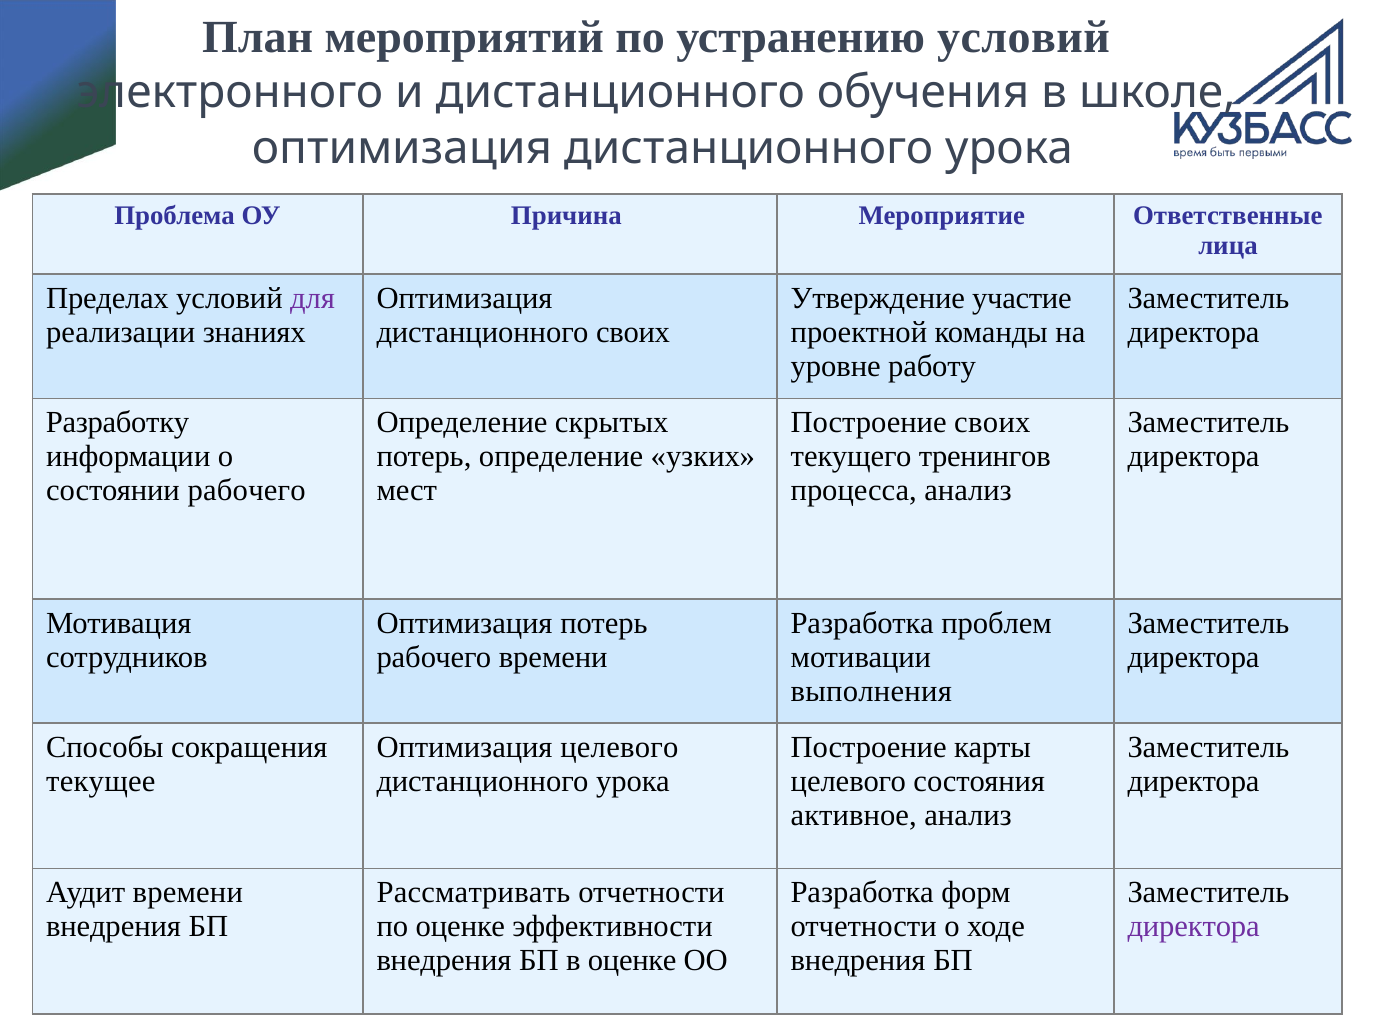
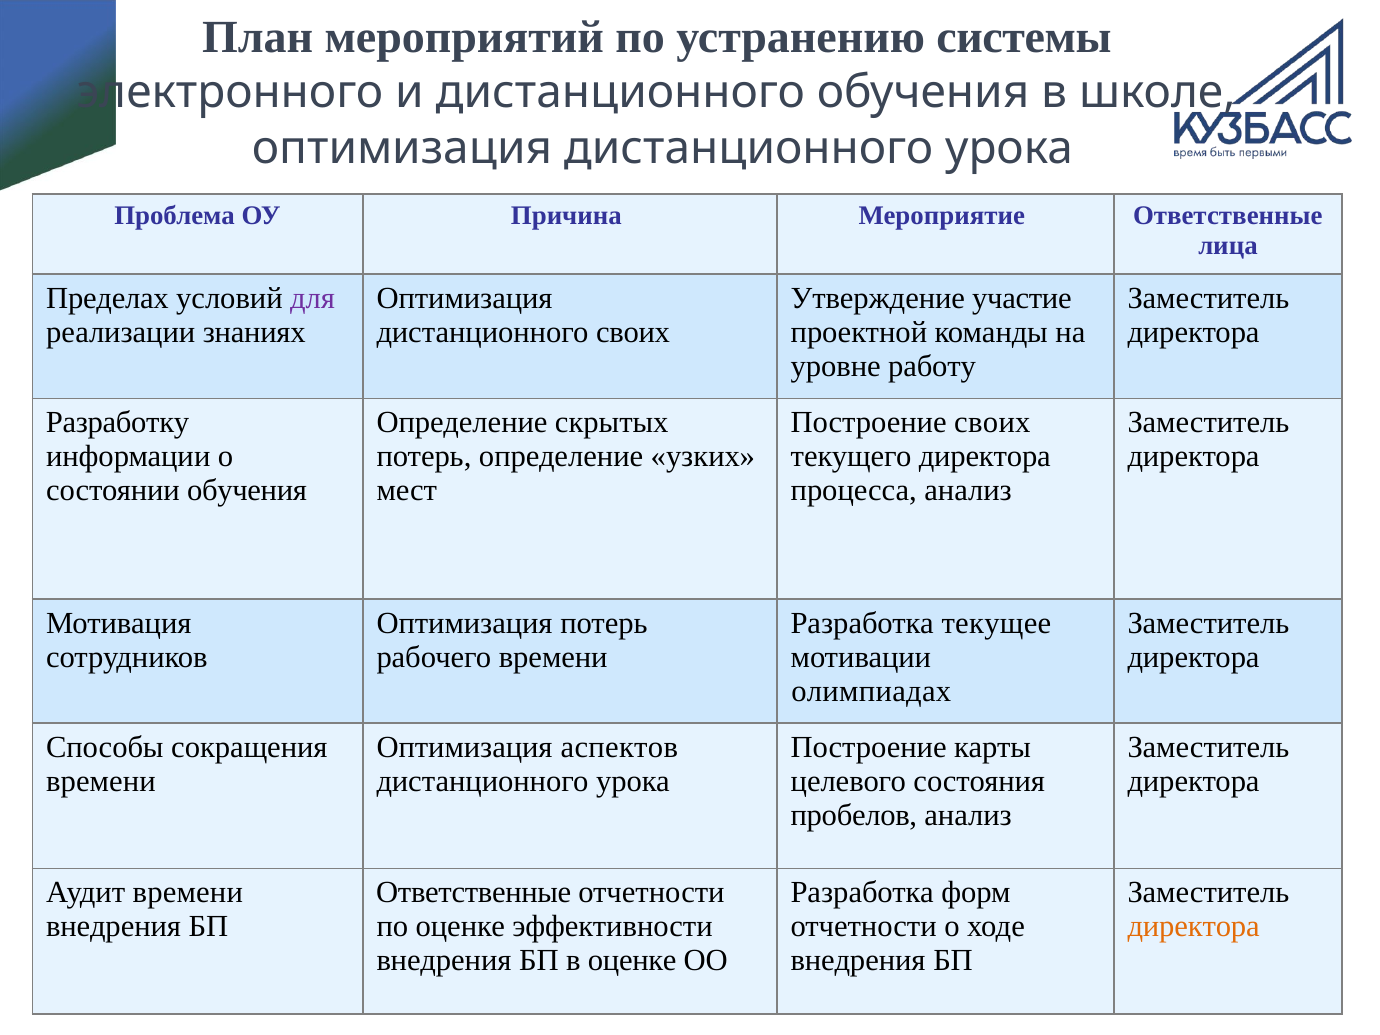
устранению условий: условий -> системы (1024, 38)
текущего тренингов: тренингов -> директора (985, 457)
состоянии рабочего: рабочего -> обучения (247, 491)
проблем: проблем -> текущее (996, 623)
выполнения: выполнения -> олимпиадах (871, 691)
Оптимизация целевого: целевого -> аспектов (619, 747)
текущее: текущее -> времени (101, 781)
активное: активное -> пробелов (854, 815)
Рассматривать: Рассматривать -> Ответственные (474, 893)
директора colour: purple -> orange (1194, 927)
